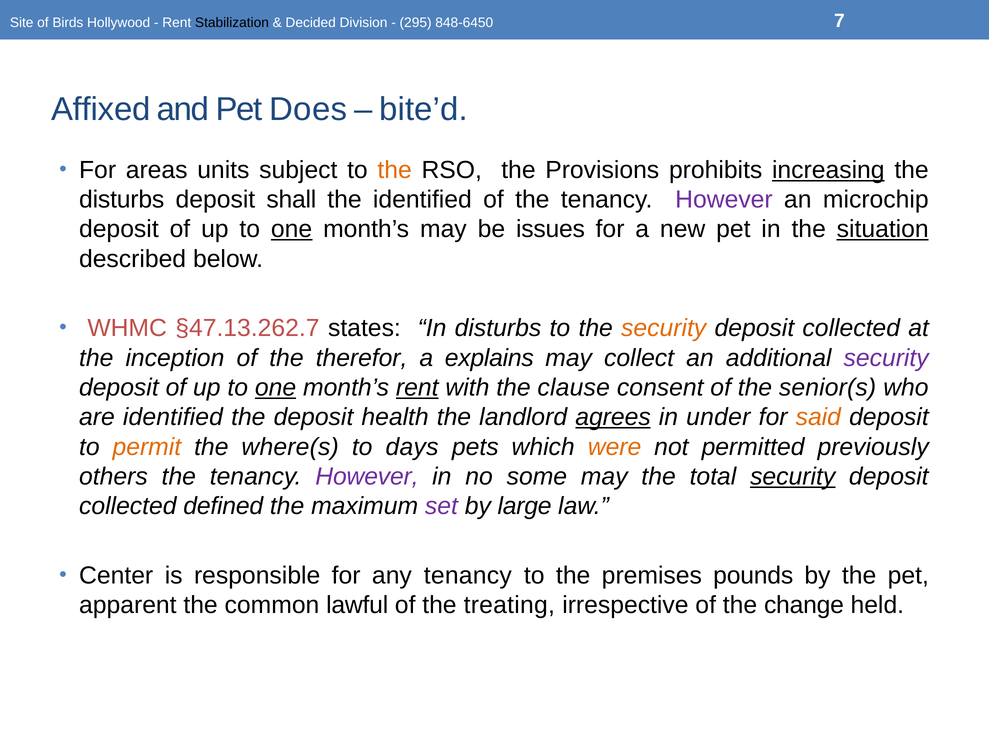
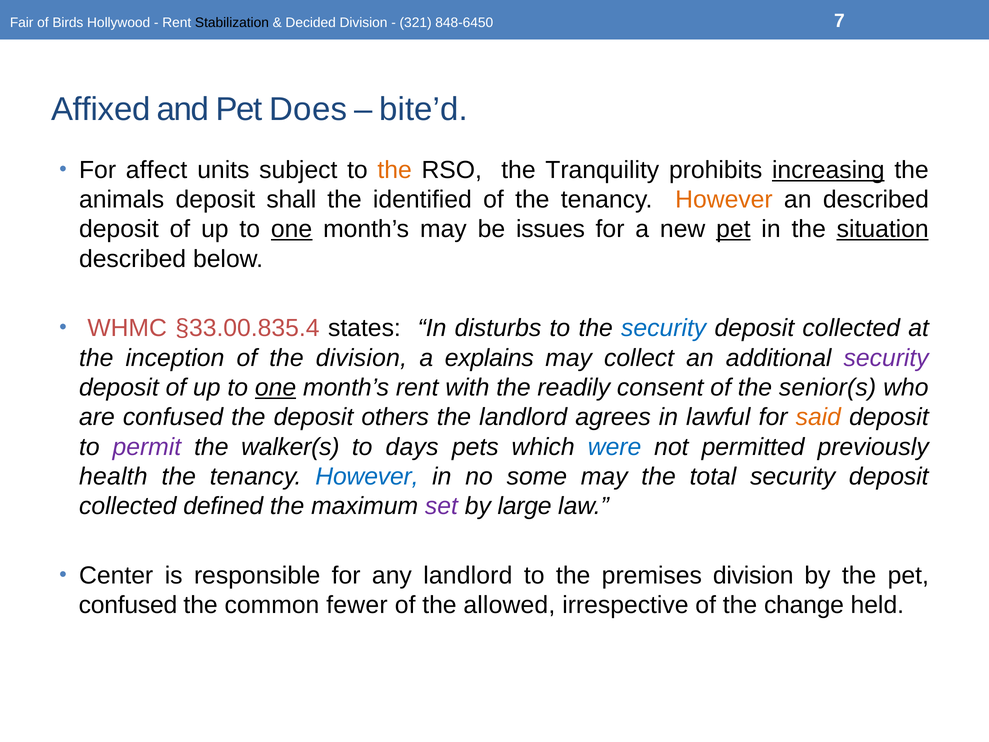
Site: Site -> Fair (22, 23)
295: 295 -> 321 (416, 23)
areas: areas -> affect (157, 170)
Provisions: Provisions -> Tranquility (602, 170)
disturbs: disturbs -> animals (122, 200)
However colour: purple -> orange (724, 200)
an microchip: microchip -> described (876, 200)
pet underline: none -> present (733, 229)
§47.13.262.7: §47.13.262.7 -> §33.00.835.4 (247, 328)
security colour: orange -> blue (664, 328)
the therefor: therefor -> division (361, 358)
rent underline: present -> none (417, 387)
clause: clause -> readily (574, 387)
are identified: identified -> confused (173, 417)
health: health -> others (395, 417)
agrees underline: present -> none (613, 417)
under: under -> lawful (718, 417)
permit colour: orange -> purple (147, 447)
where(s: where(s -> walker(s (290, 447)
were colour: orange -> blue (615, 447)
others: others -> health (113, 476)
However colour: purple -> blue (367, 476)
security underline: present -> none (793, 476)
any tenancy: tenancy -> landlord (468, 575)
premises pounds: pounds -> division (753, 575)
apparent: apparent -> confused (128, 605)
lawful: lawful -> fewer (357, 605)
treating: treating -> allowed (509, 605)
